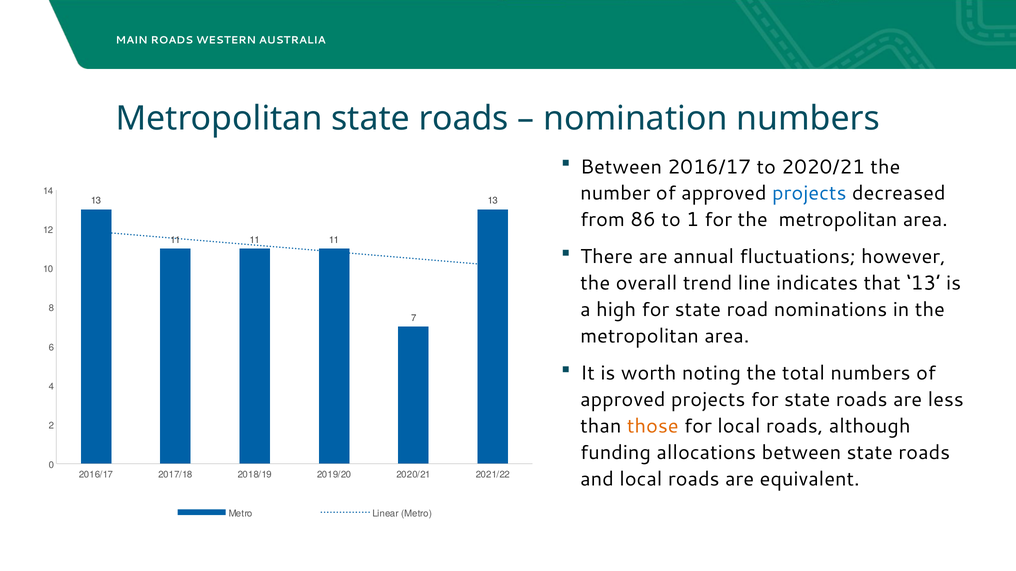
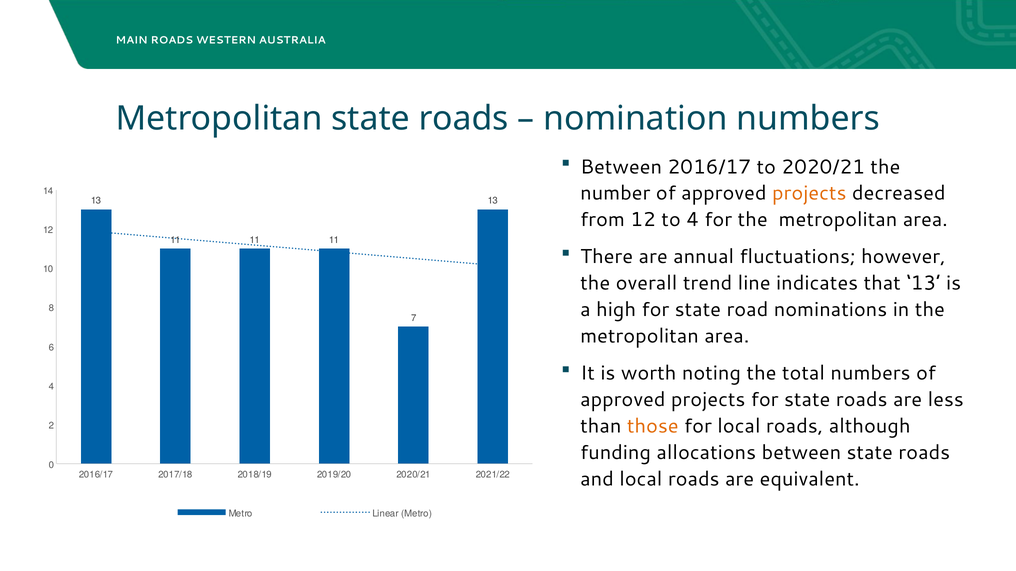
projects colour: blue -> orange (809, 194)
from 86: 86 -> 12 (643, 220)
to 1: 1 -> 4 (693, 220)
